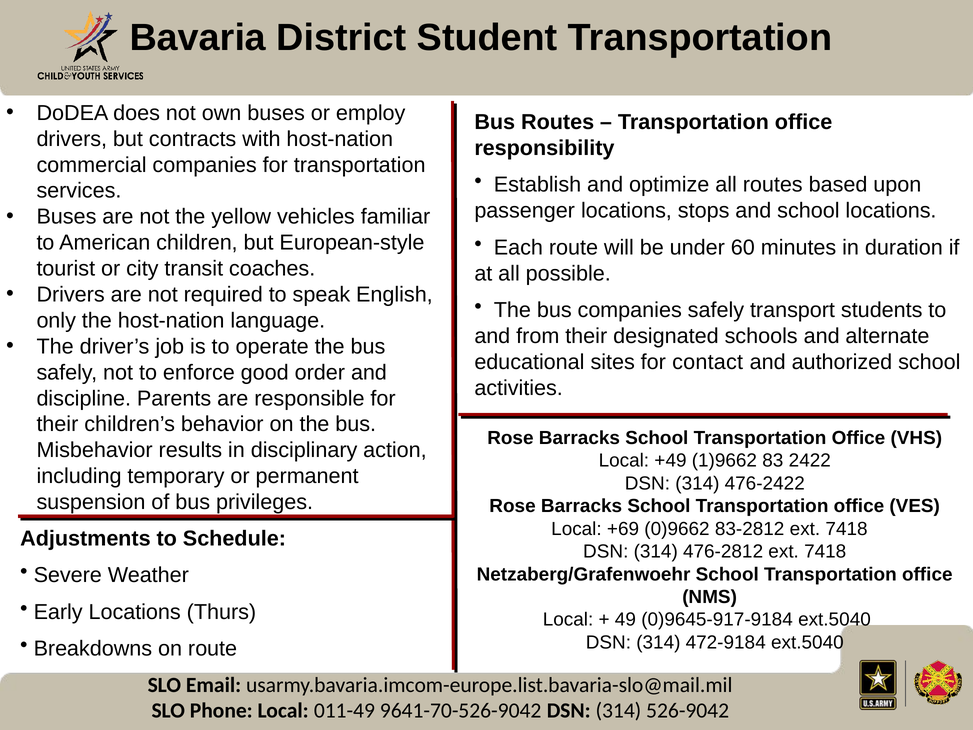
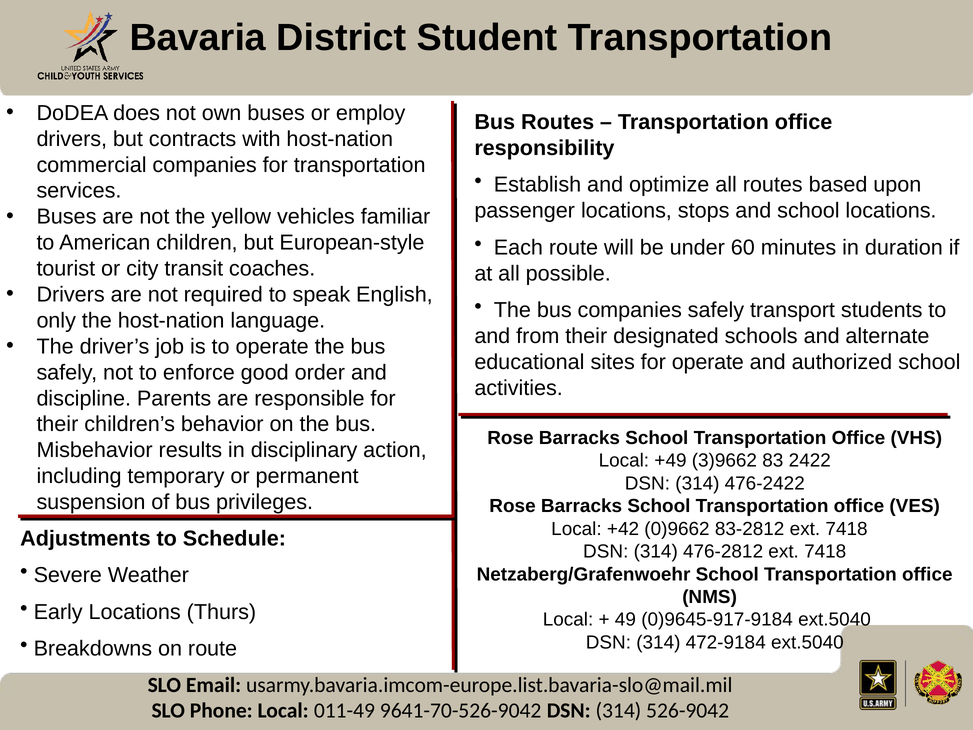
for contact: contact -> operate (708, 362)
1)9662: 1)9662 -> 3)9662 (724, 461)
+69: +69 -> +42 (623, 529)
